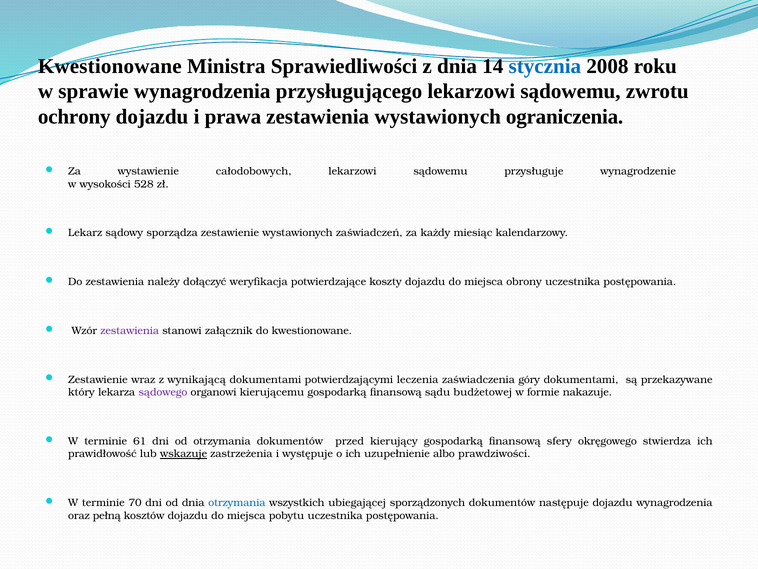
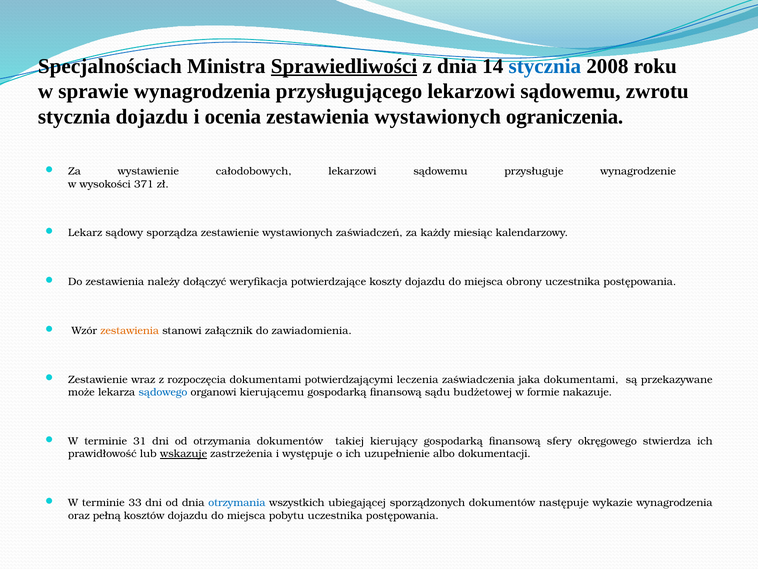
Kwestionowane: Kwestionowane -> Specjalnościach (110, 66)
Sprawiedliwości underline: none -> present (344, 66)
ochrony: ochrony -> stycznia (74, 117)
prawa: prawa -> ocenia (233, 117)
528: 528 -> 371 (144, 184)
zestawienia colour: purple -> orange (130, 331)
do kwestionowane: kwestionowane -> zawiadomienia (312, 331)
wynikającą: wynikającą -> rozpoczęcia (197, 379)
góry: góry -> jaka (529, 379)
który: który -> może (81, 392)
sądowego colour: purple -> blue (163, 392)
61: 61 -> 31 (140, 441)
przed: przed -> takiej (350, 441)
prawdziwości: prawdziwości -> dokumentacji (494, 454)
70: 70 -> 33 (135, 502)
następuje dojazdu: dojazdu -> wykazie (613, 502)
